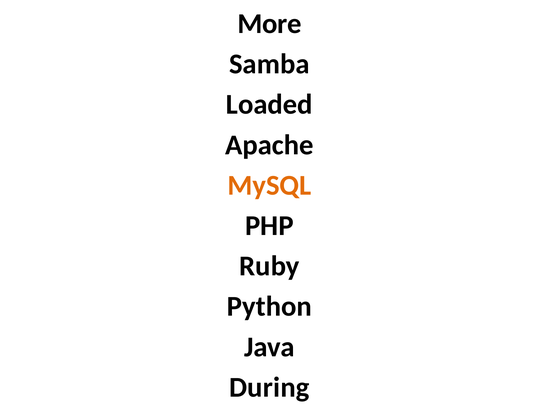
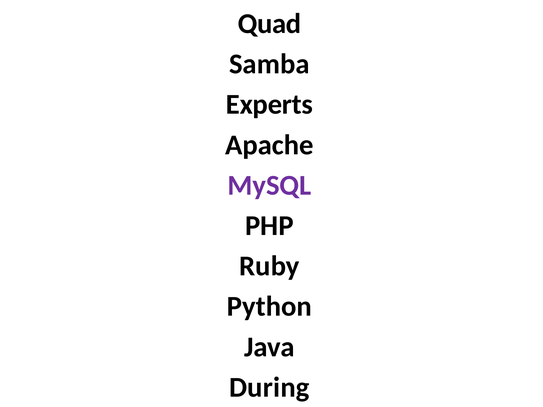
More: More -> Quad (270, 24)
Loaded: Loaded -> Experts (269, 105)
MySQL colour: orange -> purple (269, 185)
